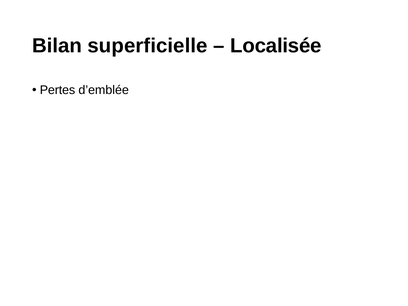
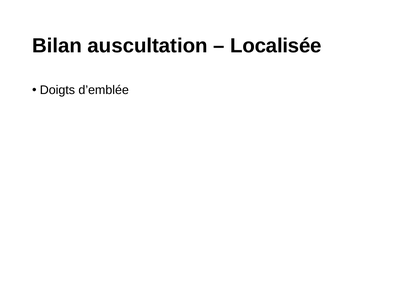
superficielle: superficielle -> auscultation (148, 46)
Pertes: Pertes -> Doigts (57, 90)
